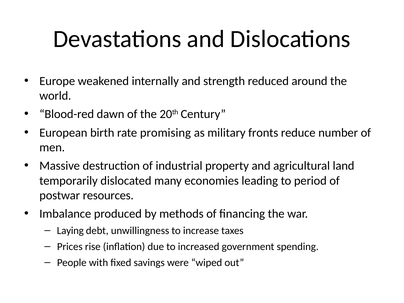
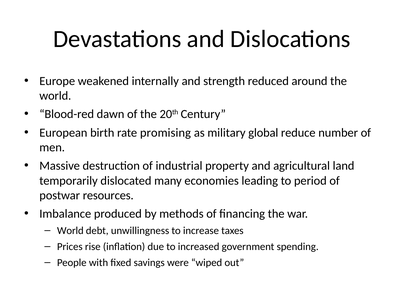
fronts: fronts -> global (263, 133)
Laying: Laying -> World (70, 231)
